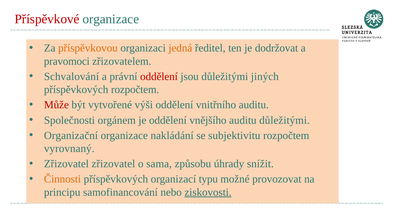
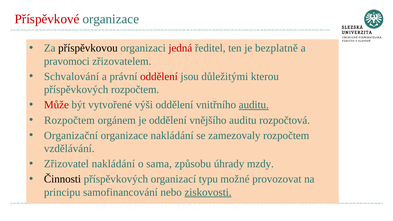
příspěvkovou colour: orange -> black (88, 48)
jedná colour: orange -> red (180, 48)
dodržovat: dodržovat -> bezplatně (276, 48)
jiných: jiných -> kterou (265, 77)
auditu underline: none -> present (254, 105)
Společnosti: Společnosti -> Rozpočtem (69, 120)
auditu důležitými: důležitými -> rozpočtová (285, 120)
subjektivitu: subjektivitu -> zamezovaly (234, 135)
vyrovnaný: vyrovnaný -> vzdělávání (69, 149)
Zřizovatel zřizovatel: zřizovatel -> nakládání (113, 164)
snížit: snížit -> mzdy (260, 164)
Činnosti colour: orange -> black (62, 179)
